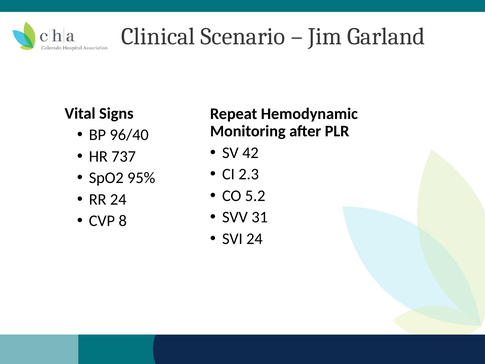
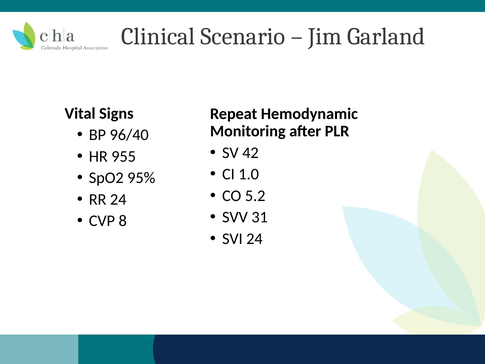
737: 737 -> 955 (124, 156)
2.3: 2.3 -> 1.0 (249, 174)
